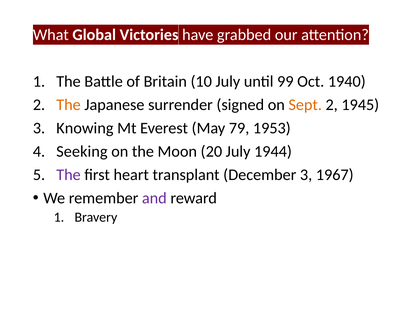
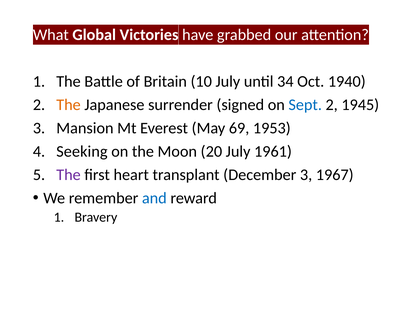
99: 99 -> 34 (285, 81)
Sept colour: orange -> blue (305, 105)
Knowing: Knowing -> Mansion (85, 128)
79: 79 -> 69 (239, 128)
1944: 1944 -> 1961 (273, 151)
and colour: purple -> blue (154, 198)
